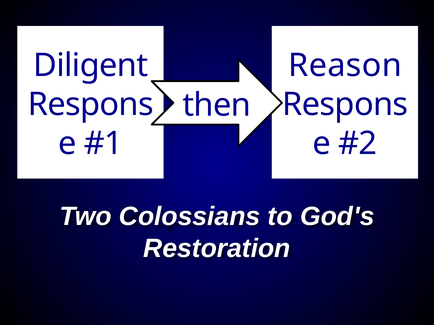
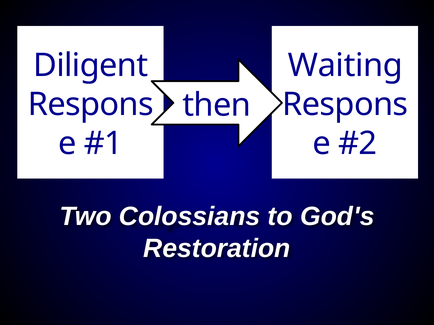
Reason: Reason -> Waiting (345, 66)
